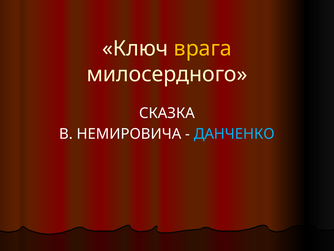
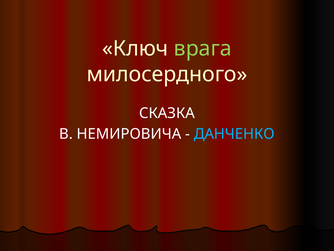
врага colour: yellow -> light green (203, 48)
